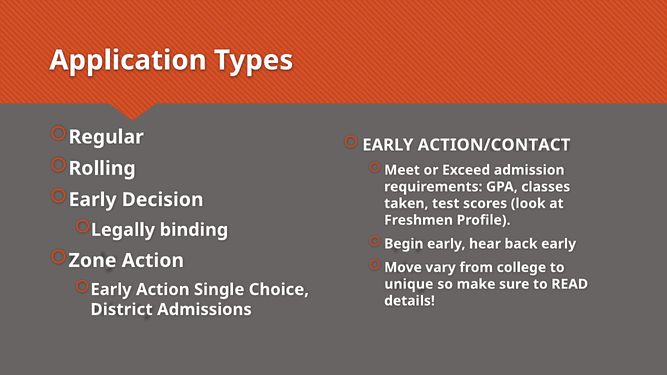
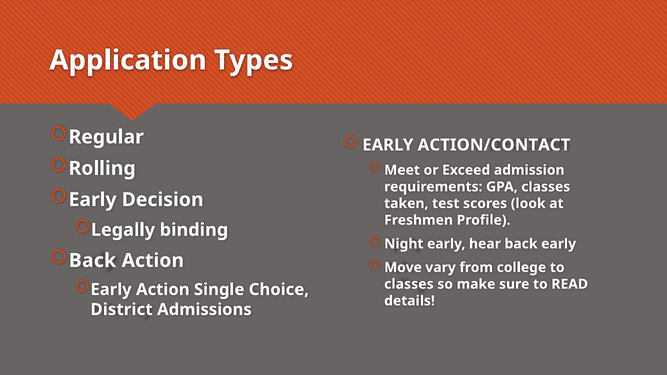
Begin: Begin -> Night (404, 244)
Zone: Zone -> Back (92, 261)
unique: unique -> classes (409, 284)
